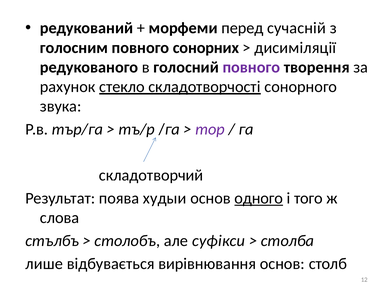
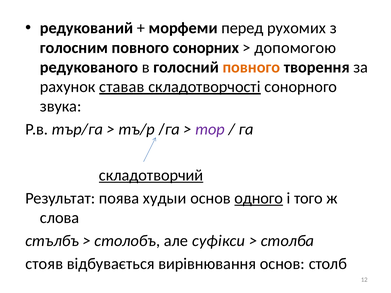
сучасній: сучасній -> рухомих (296, 28)
дисиміляції: дисиміляції -> допомогою (295, 48)
повного colour: purple -> orange (251, 67)
стекло: стекло -> ставав (122, 87)
складотворчий underline: none -> present (151, 175)
лише: лише -> стояв (44, 264)
